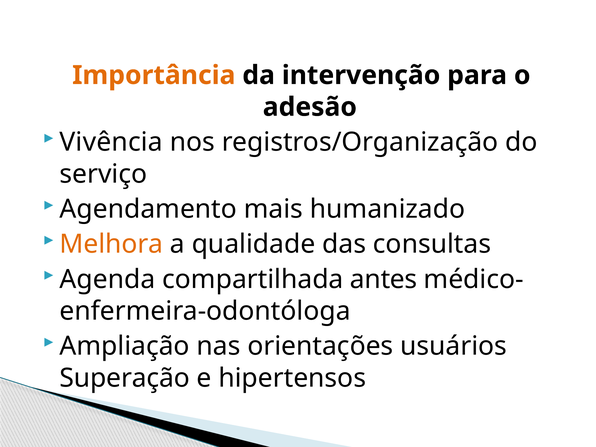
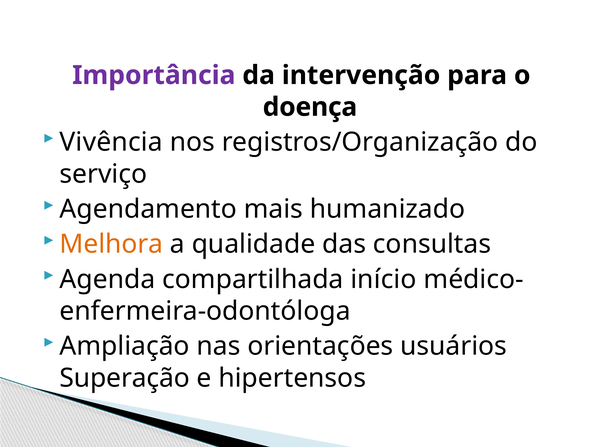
Importância colour: orange -> purple (154, 75)
adesão: adesão -> doença (310, 107)
antes: antes -> início (383, 279)
